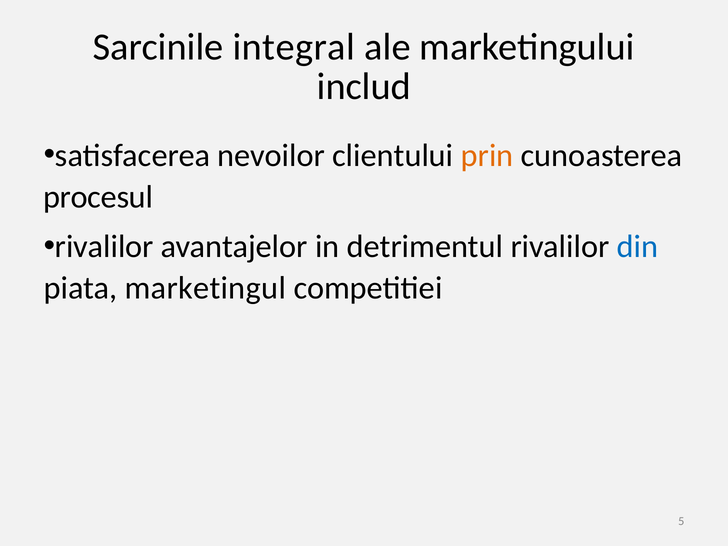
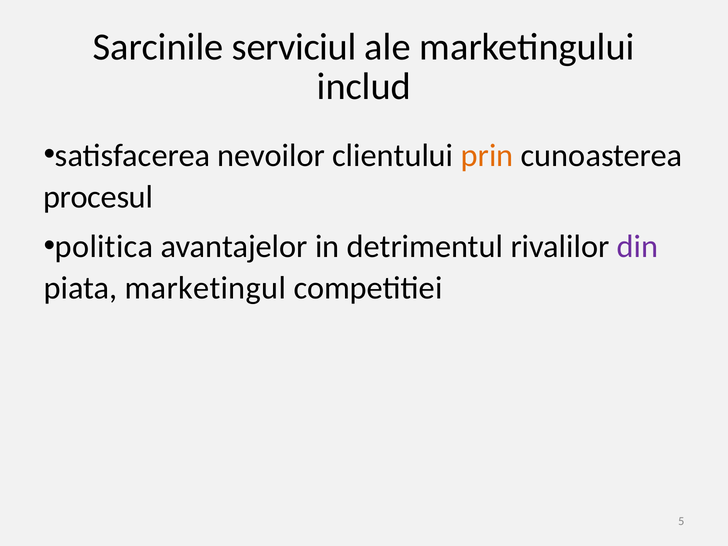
integral: integral -> serviciul (294, 47)
rivalilor: rivalilor -> politica (104, 247)
din colour: blue -> purple (638, 247)
